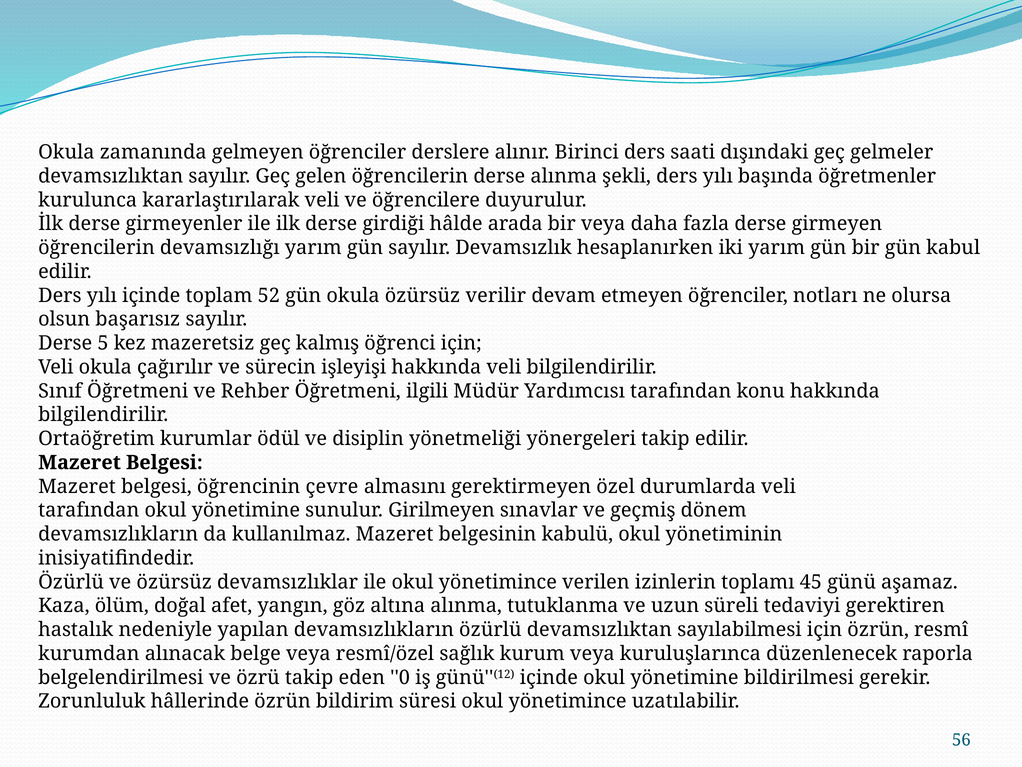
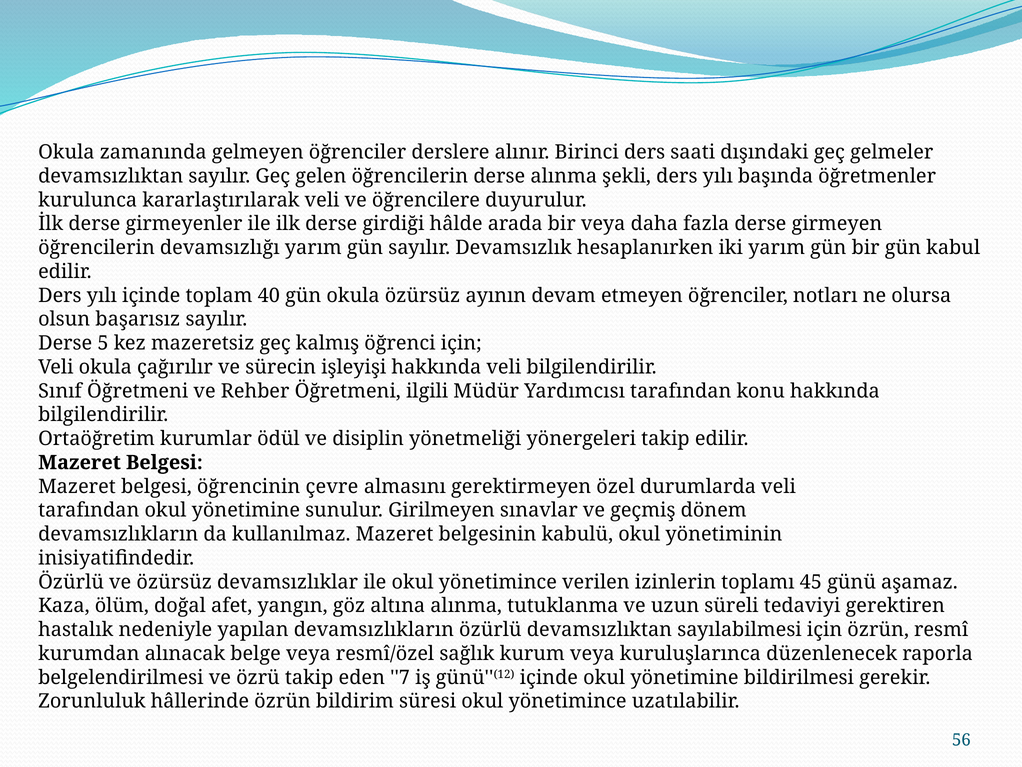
52: 52 -> 40 (269, 295)
verilir: verilir -> ayının (496, 295)
0: 0 -> 7 (400, 677)
